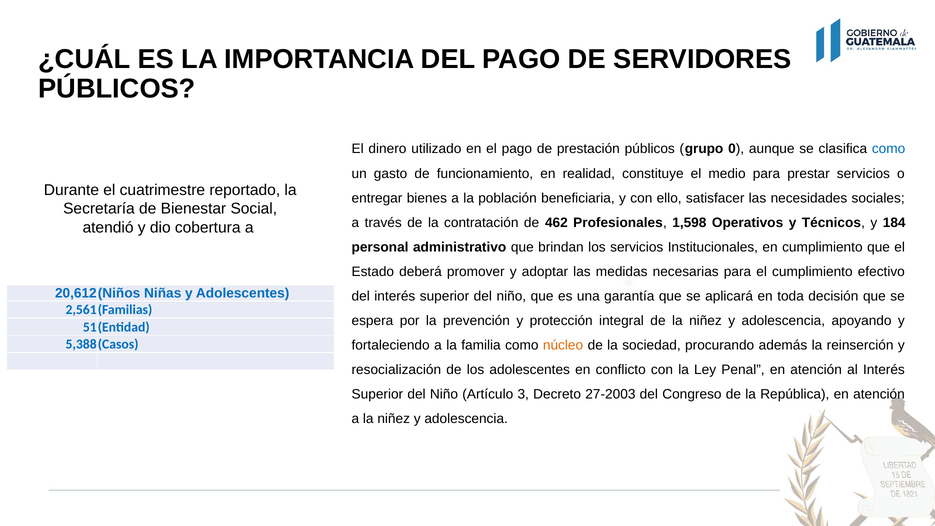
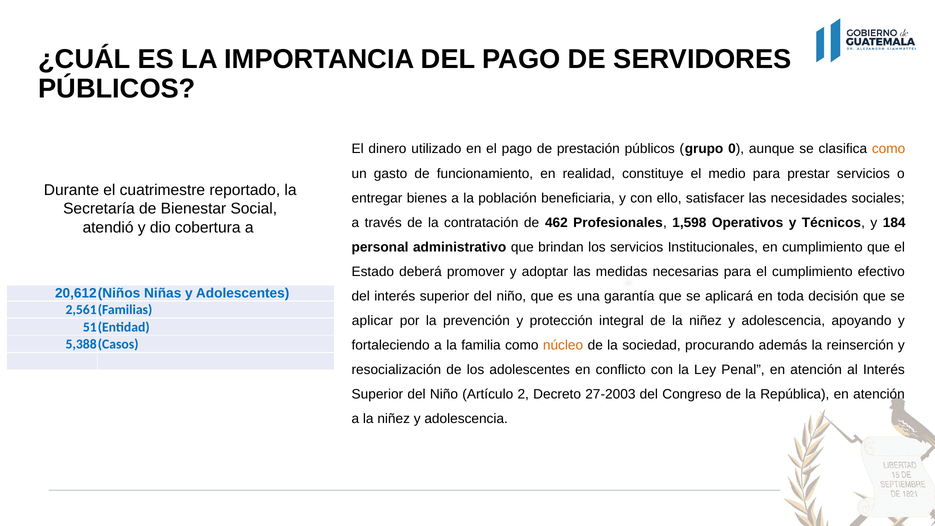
como colour: blue -> orange (889, 149)
espera: espera -> aplicar (372, 321)
3: 3 -> 2 (523, 394)
